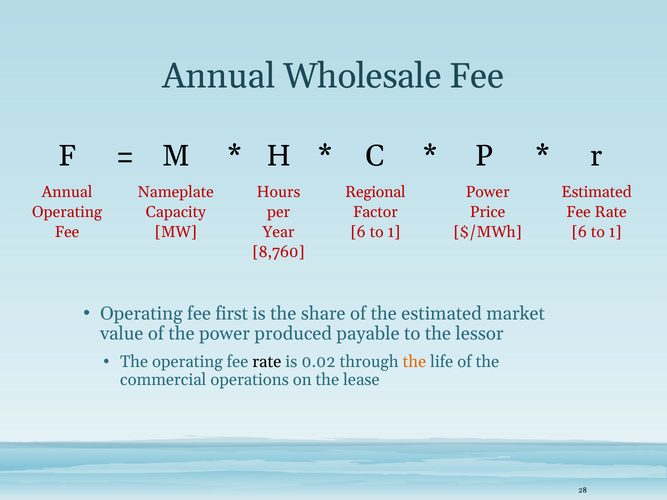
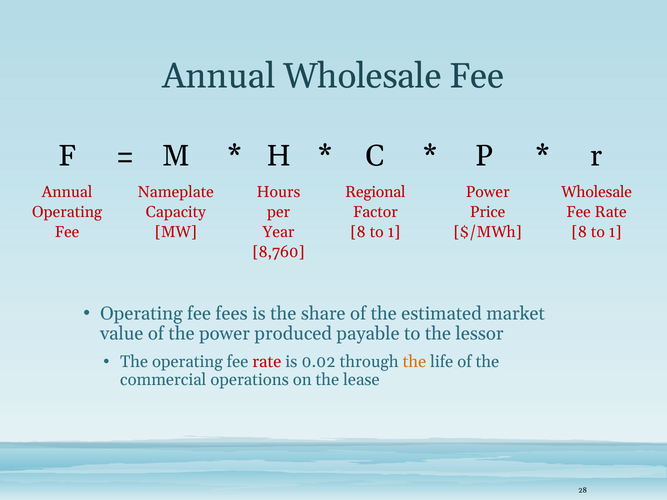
Estimated: Estimated -> Wholesale (597, 192)
6: 6 -> 8 (358, 232)
6: 6 -> 8 (579, 232)
first: first -> fees (232, 314)
rate colour: black -> red (267, 362)
